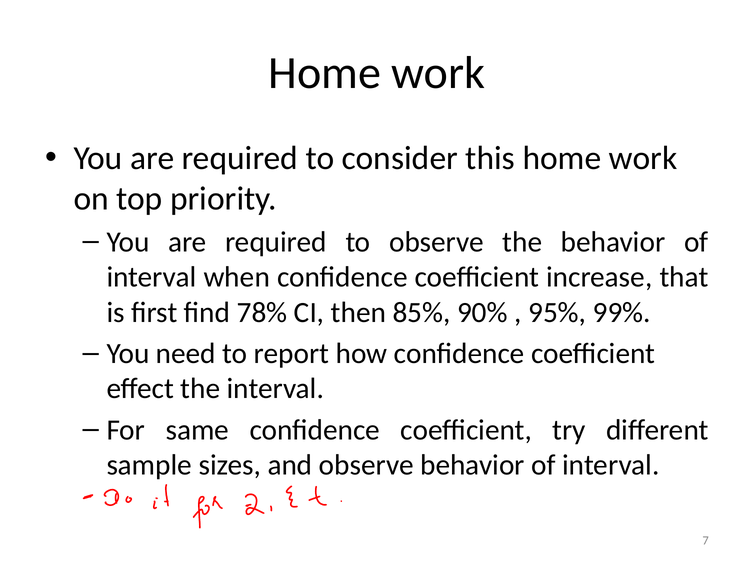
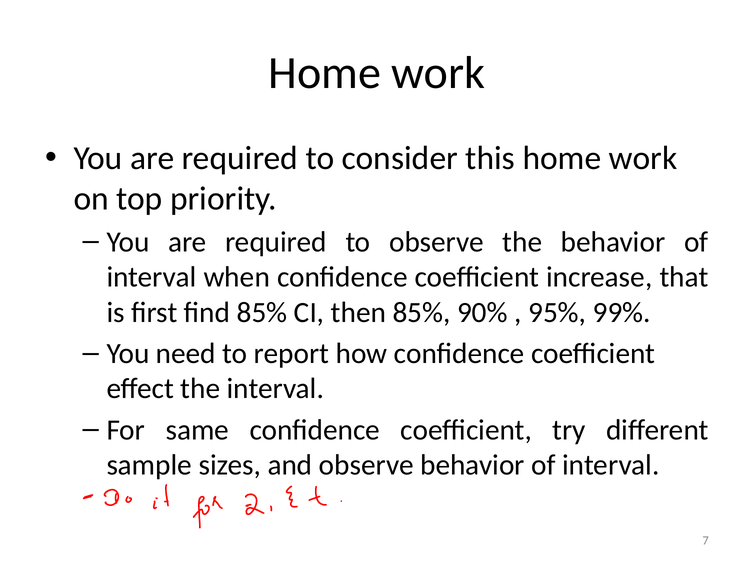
find 78%: 78% -> 85% (262, 312)
